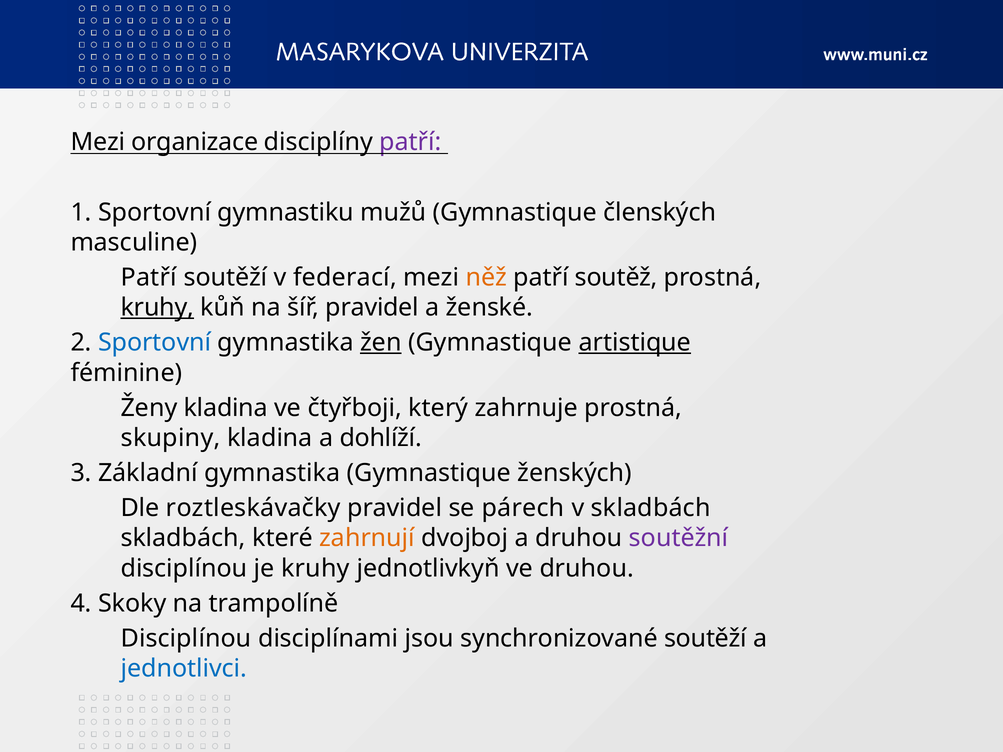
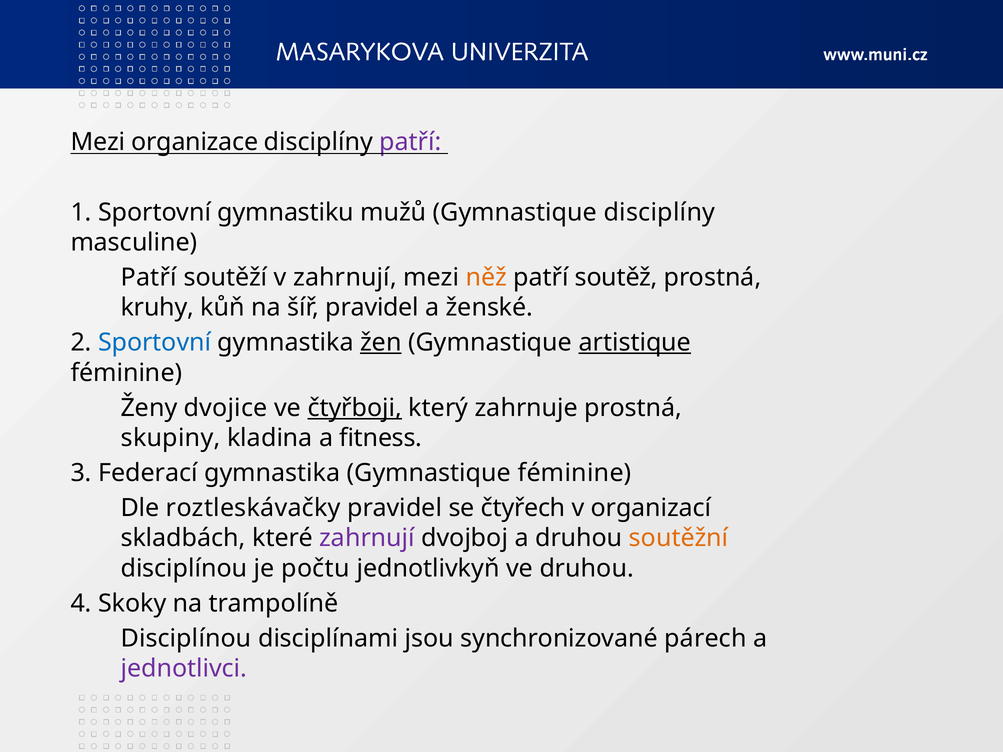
Gymnastique členských: členských -> disciplíny (659, 212)
v federací: federací -> zahrnují (345, 278)
kruhy underline: present -> none (157, 308)
Ženy kladina: kladina -> dvojice (226, 408)
čtyřboji underline: none -> present (355, 408)
dohlíží: dohlíží -> fitness (381, 438)
Základní: Základní -> Federací (148, 473)
Gymnastique ženských: ženských -> féminine (575, 473)
párech: párech -> čtyřech (523, 508)
v skladbách: skladbách -> organizací (651, 508)
zahrnují colour: orange -> purple (367, 538)
soutěžní colour: purple -> orange (679, 538)
je kruhy: kruhy -> počtu (315, 568)
synchronizované soutěží: soutěží -> párech (705, 639)
jednotlivci colour: blue -> purple (184, 669)
